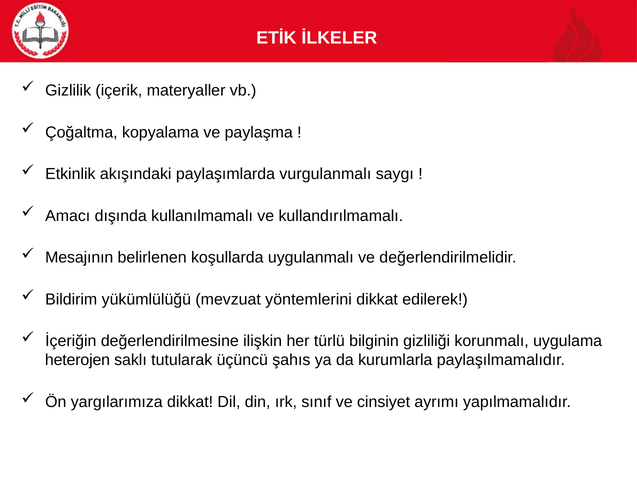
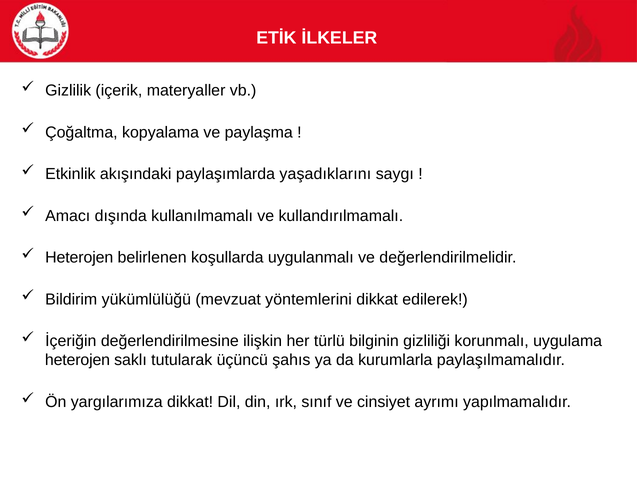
vurgulanmalı: vurgulanmalı -> yaşadıklarını (325, 174)
Mesajının: Mesajının -> Heterojen (79, 257)
